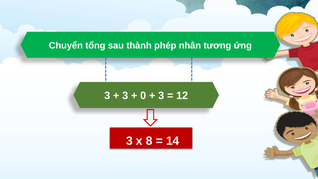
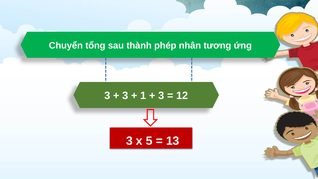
0: 0 -> 1 (143, 96)
8: 8 -> 5 (149, 141)
14: 14 -> 13 (173, 141)
